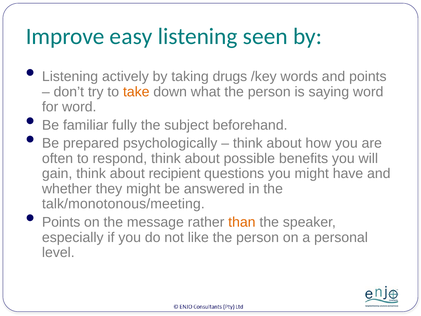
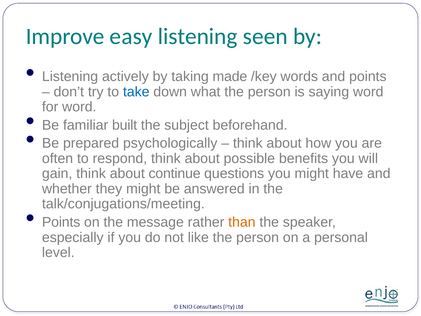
drugs: drugs -> made (230, 77)
take colour: orange -> blue (136, 92)
fully: fully -> built (125, 125)
recipient: recipient -> continue (175, 174)
talk/monotonous/meeting: talk/monotonous/meeting -> talk/conjugations/meeting (123, 204)
